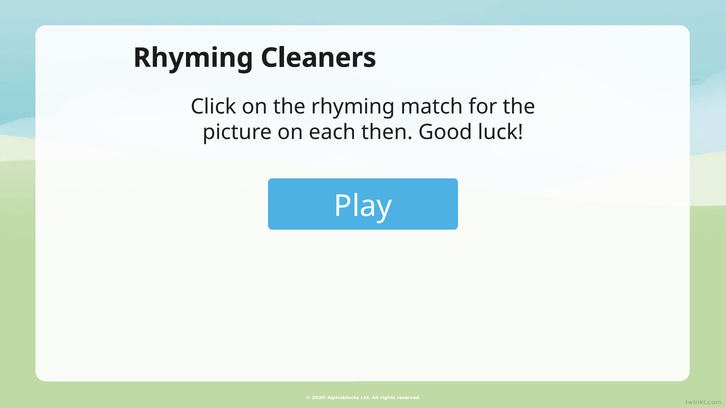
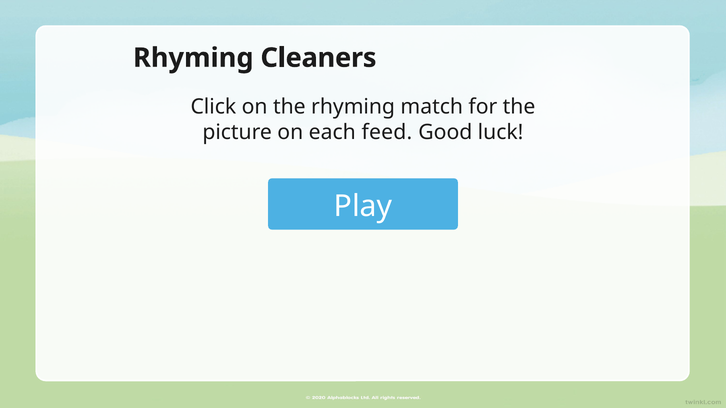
then: then -> feed (387, 132)
